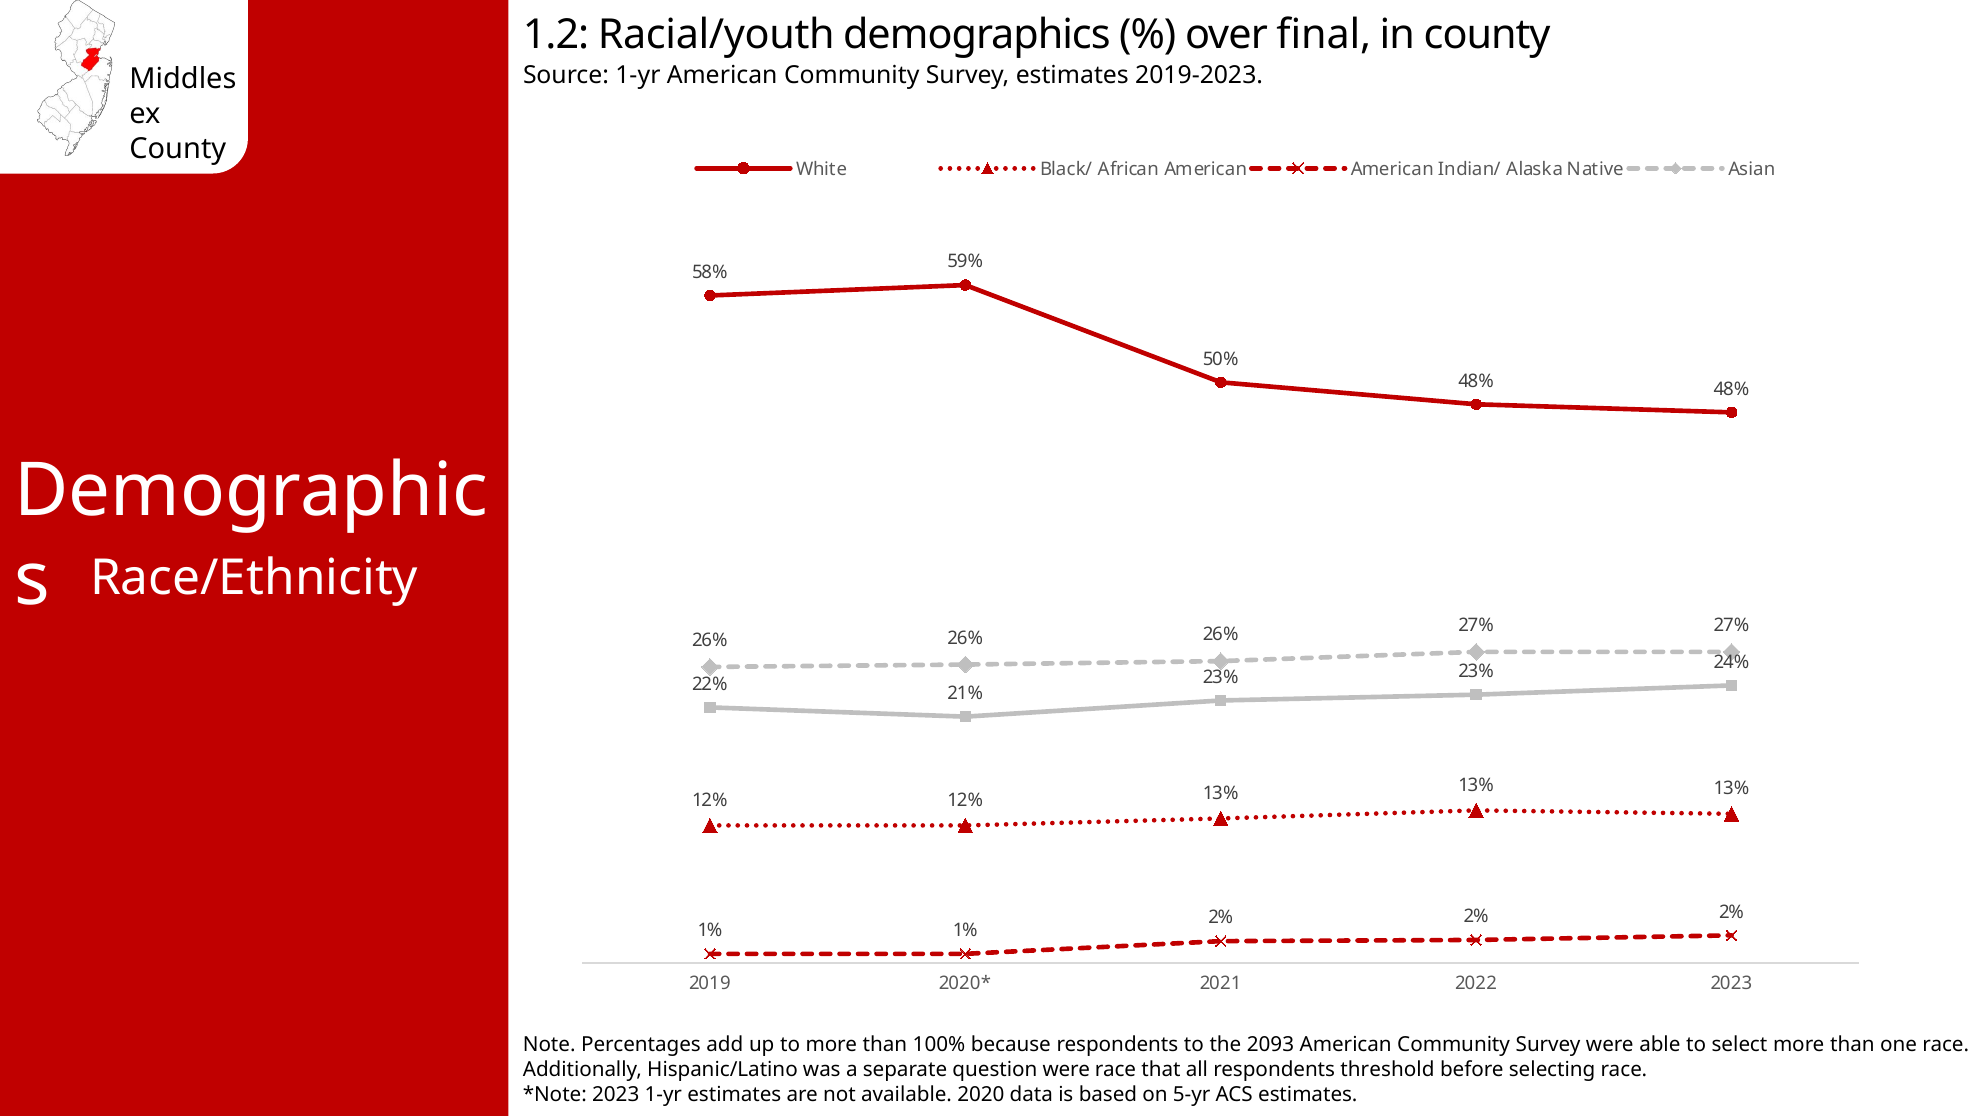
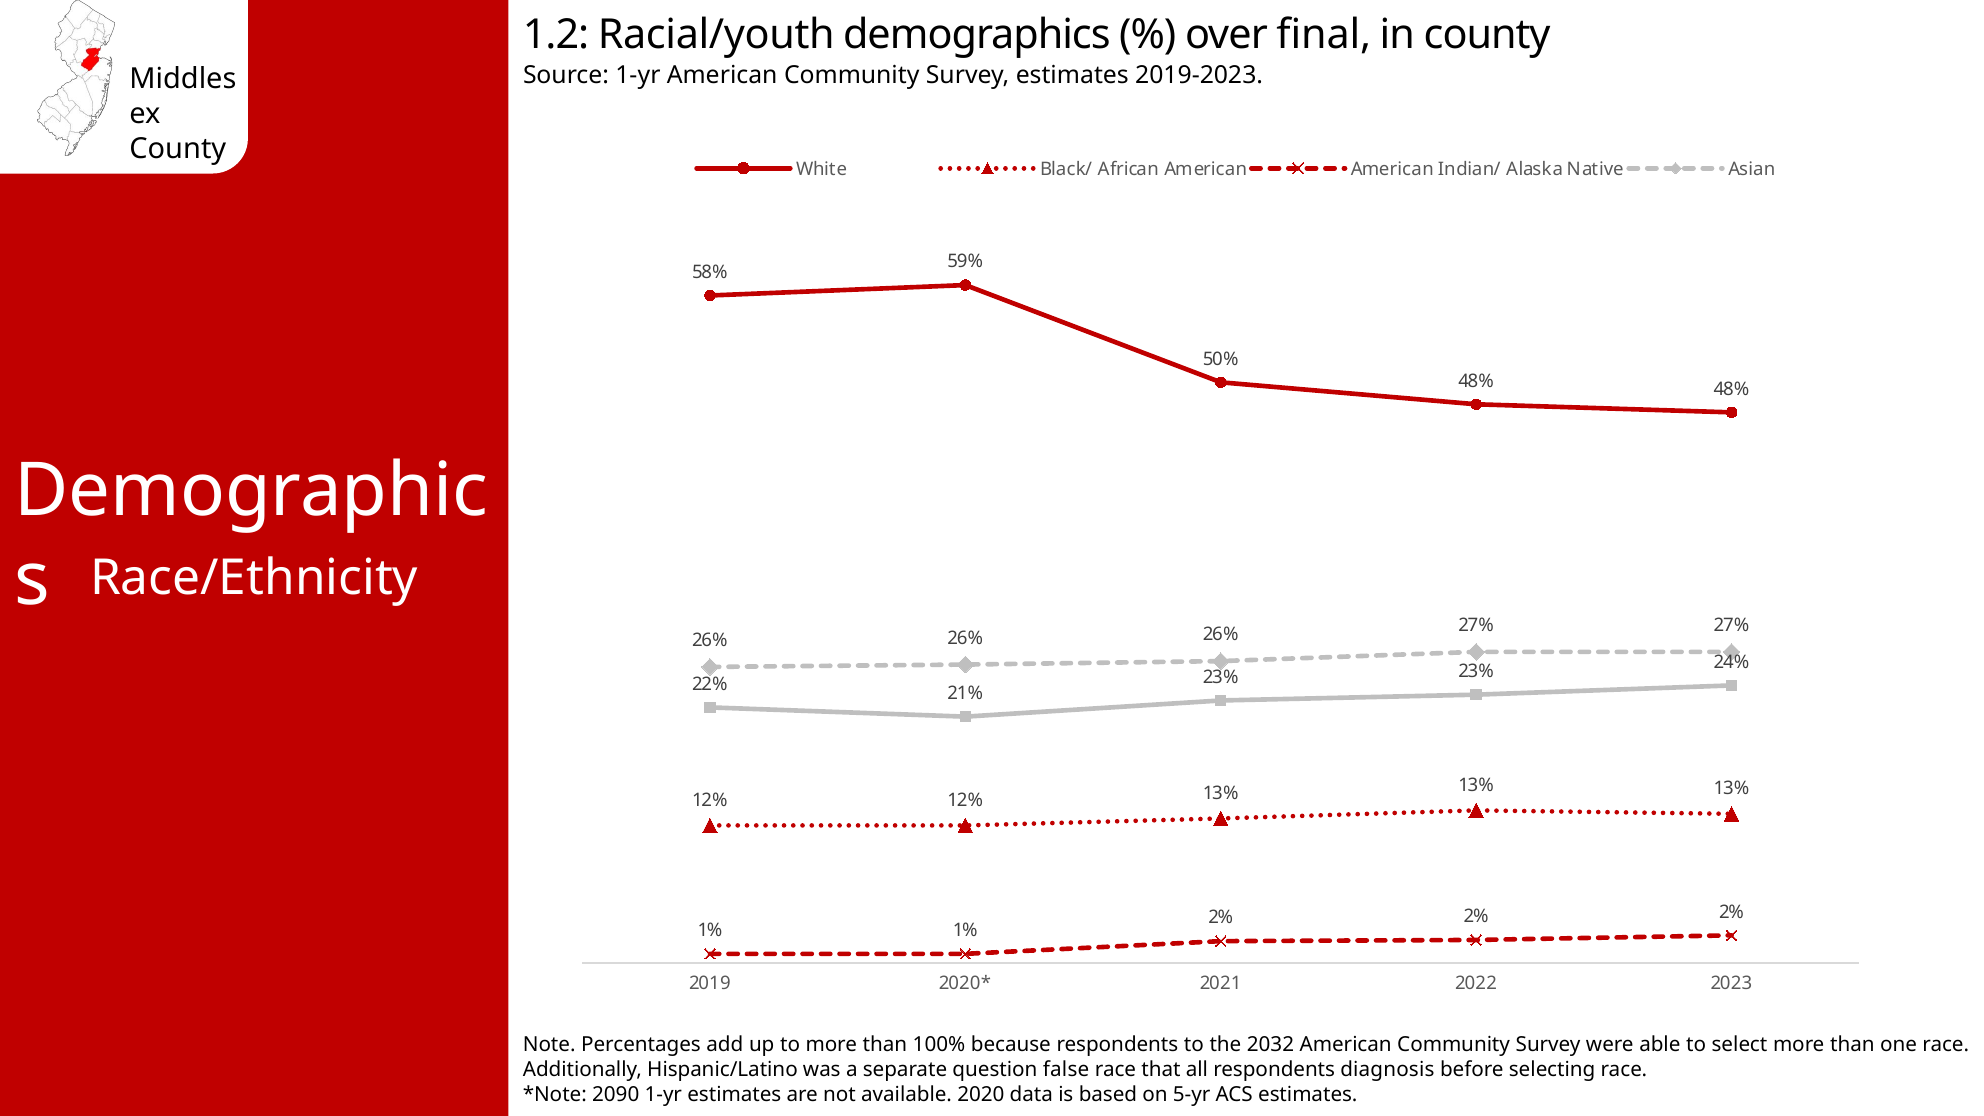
2093: 2093 -> 2032 (1270, 1044)
question were: were -> false (1066, 1069)
threshold: threshold -> diagnosis (1387, 1069)
2023: 2023 -> 2090 (616, 1094)
